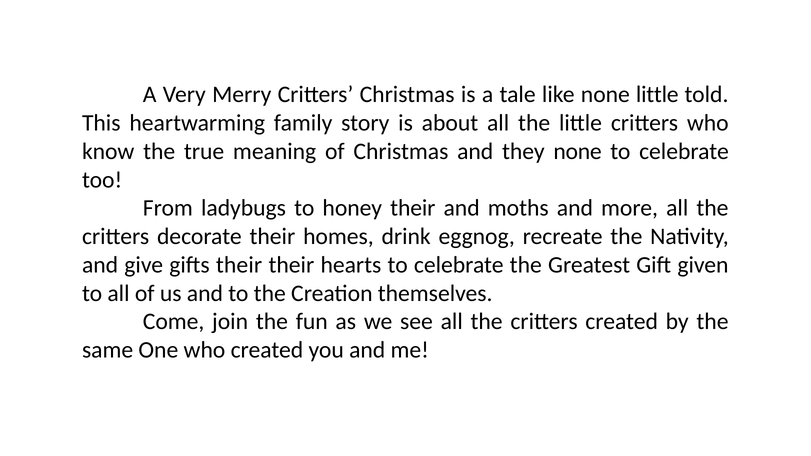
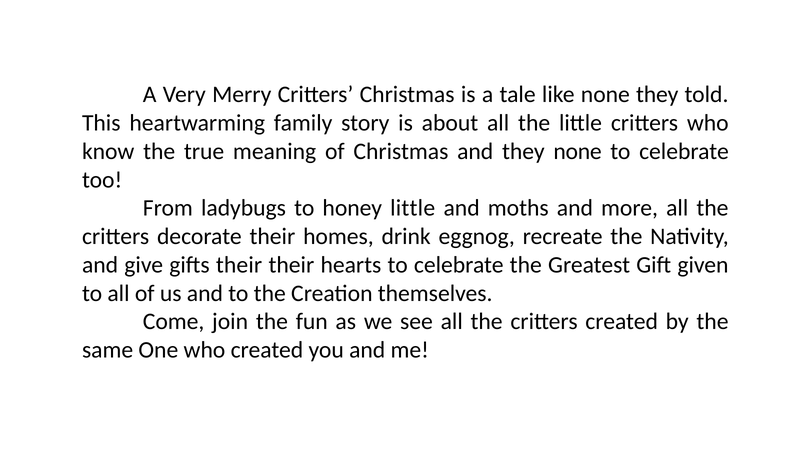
none little: little -> they (657, 95)
honey their: their -> little (413, 208)
